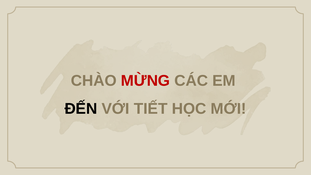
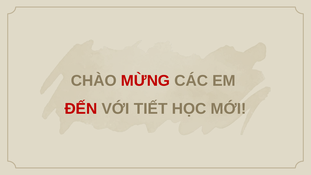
ĐẾN colour: black -> red (81, 109)
